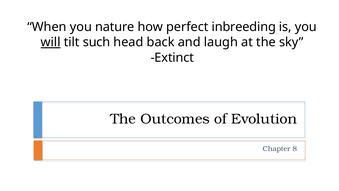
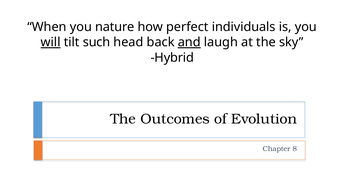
inbreeding: inbreeding -> individuals (244, 27)
and underline: none -> present (189, 42)
Extinct: Extinct -> Hybrid (172, 57)
